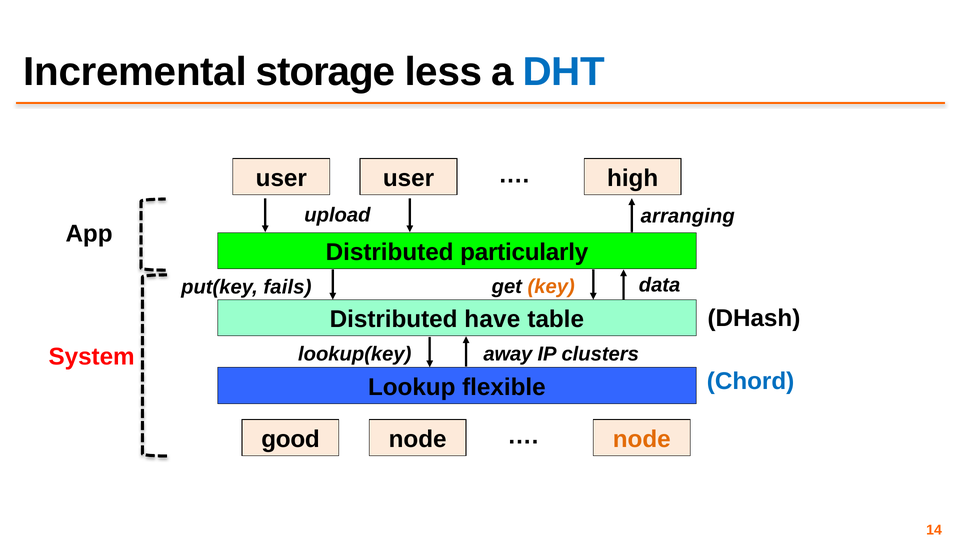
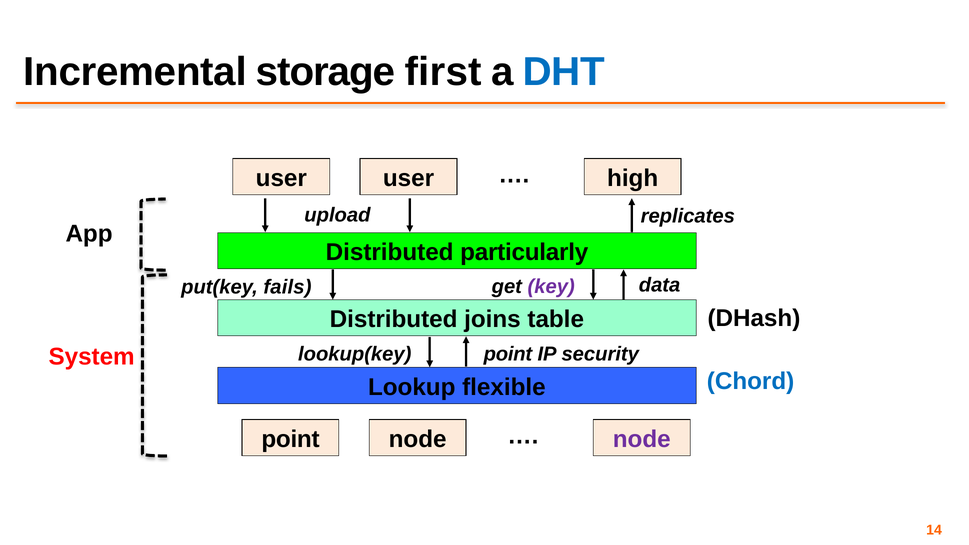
less: less -> first (443, 72)
arranging: arranging -> replicates (688, 216)
key colour: orange -> purple (551, 287)
have: have -> joins (492, 320)
lookup(key away: away -> point (508, 354)
clusters: clusters -> security (600, 354)
good: good -> point (291, 439)
node colour: orange -> purple (642, 439)
